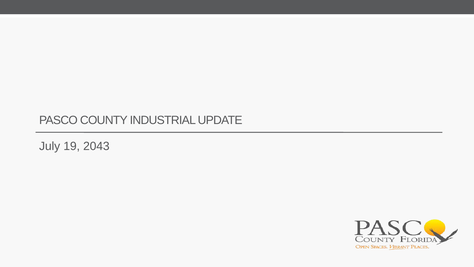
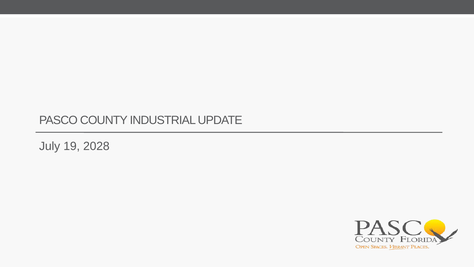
2043: 2043 -> 2028 (96, 146)
